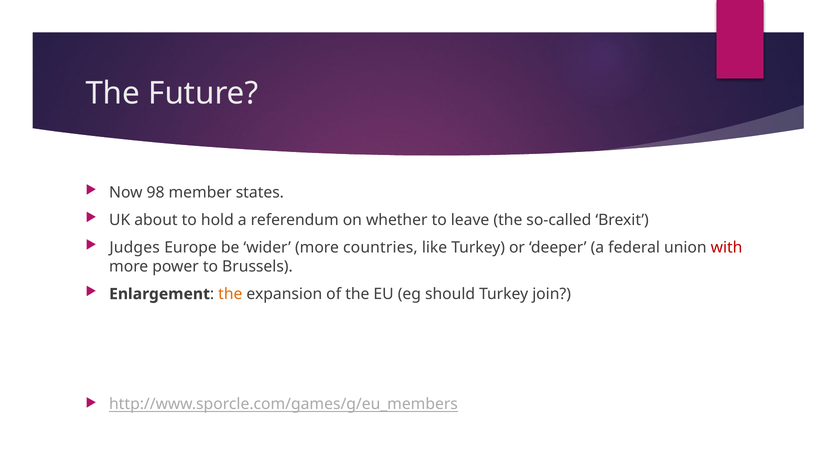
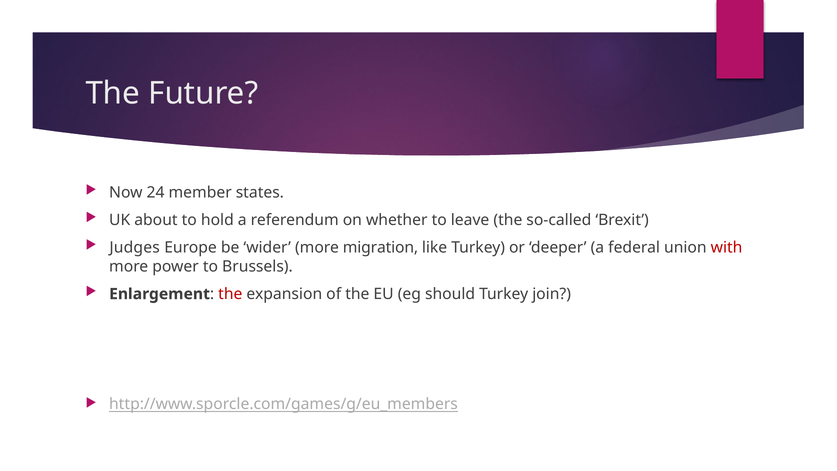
98: 98 -> 24 (156, 192)
countries: countries -> migration (381, 248)
the colour: orange -> red (230, 294)
